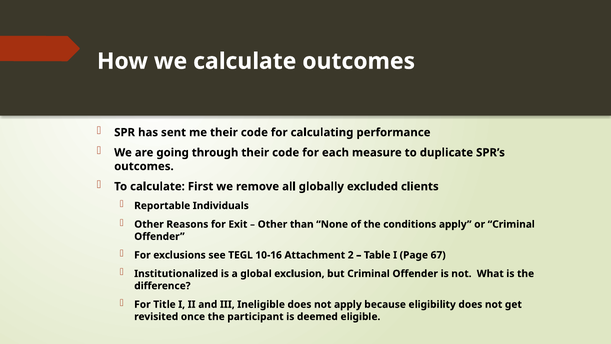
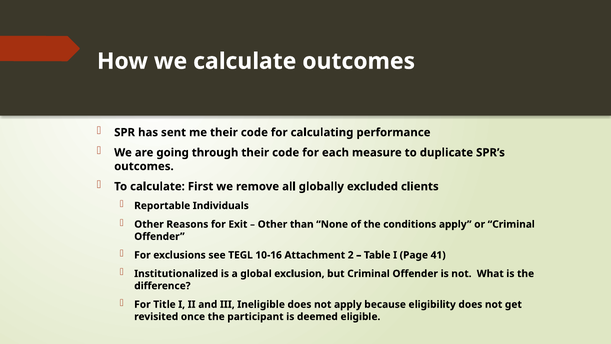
67: 67 -> 41 (438, 255)
